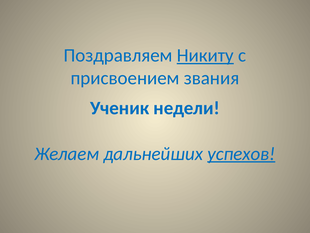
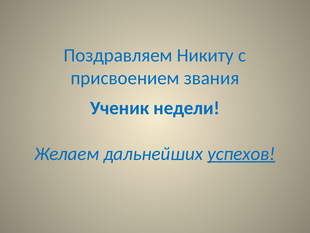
Никиту underline: present -> none (205, 55)
